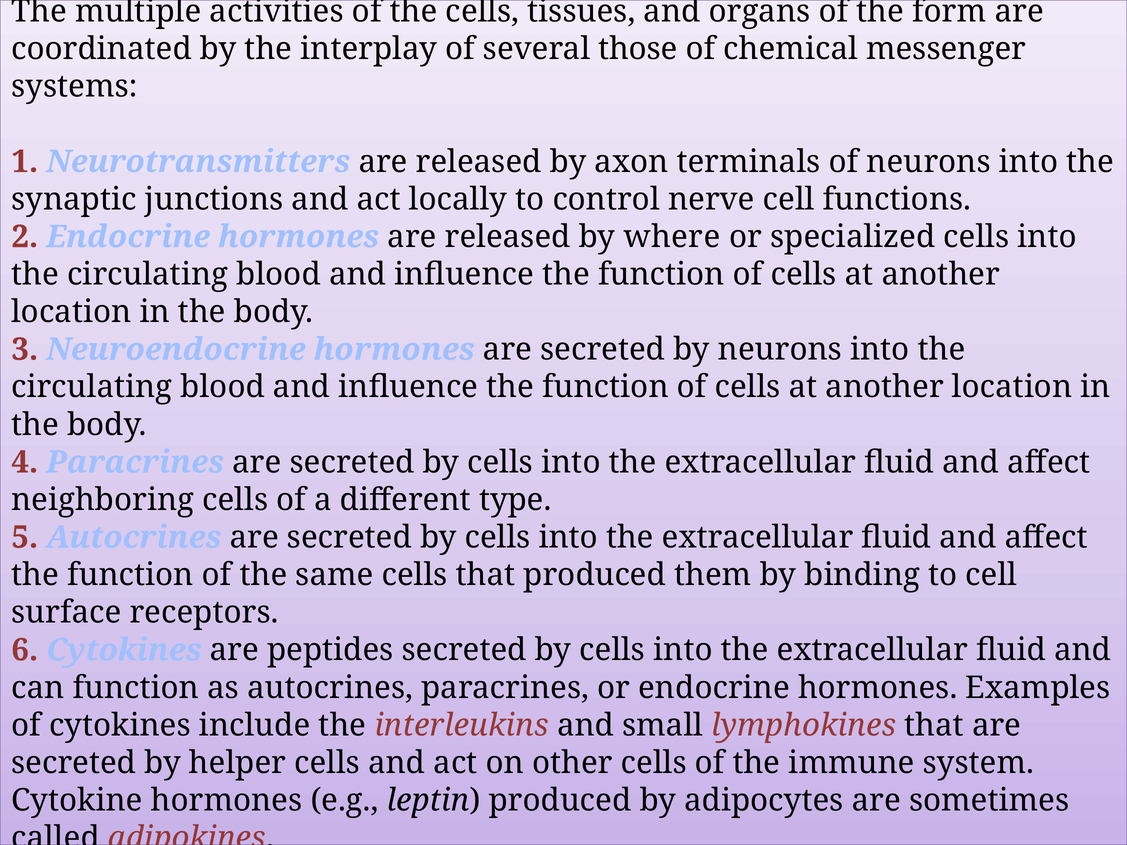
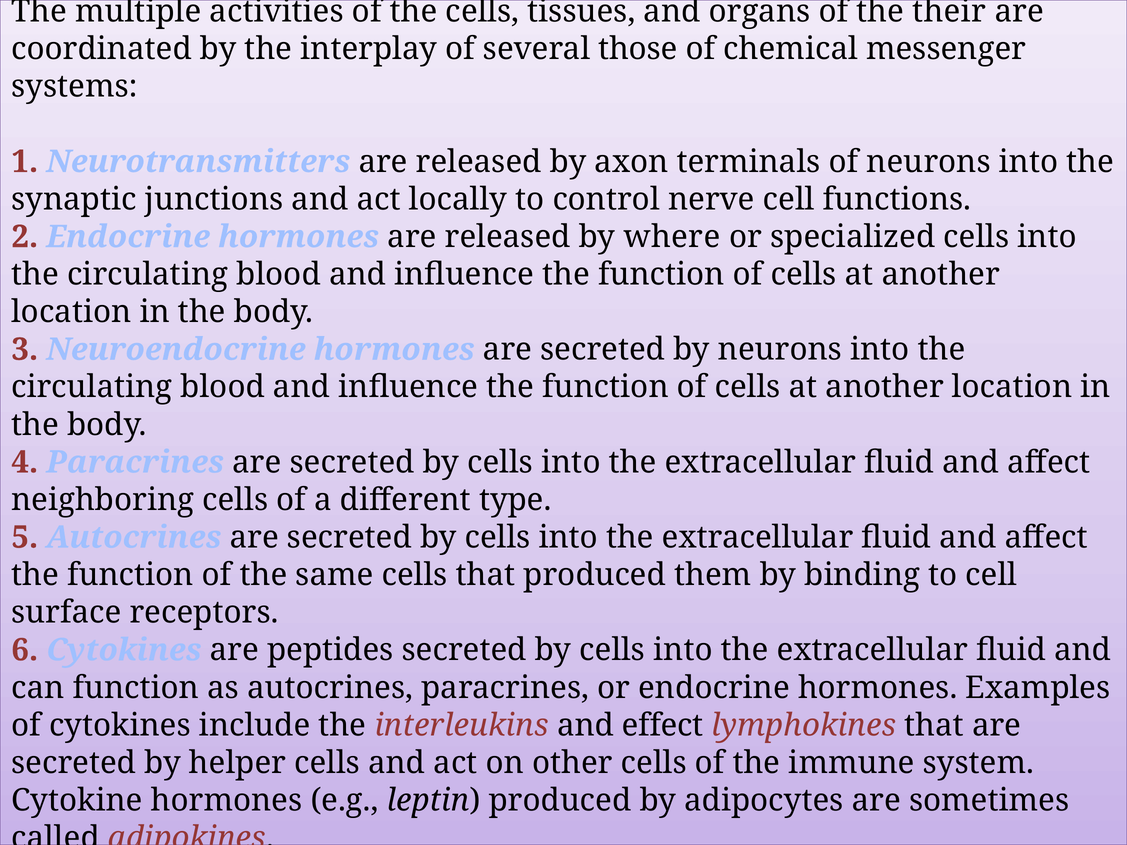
form: form -> their (949, 11)
small: small -> effect (663, 725)
